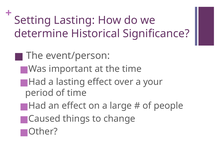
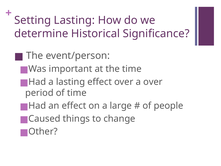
a your: your -> over (153, 82)
